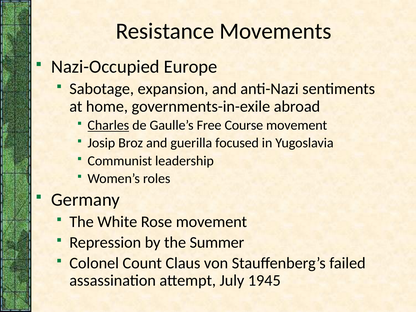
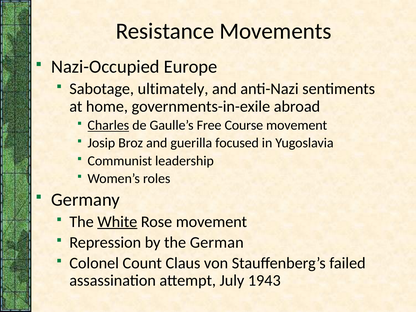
expansion: expansion -> ultimately (173, 89)
White underline: none -> present (117, 222)
Summer: Summer -> German (217, 242)
1945: 1945 -> 1943 (264, 281)
